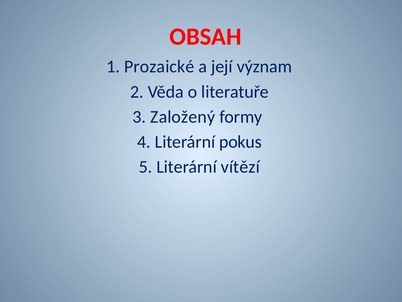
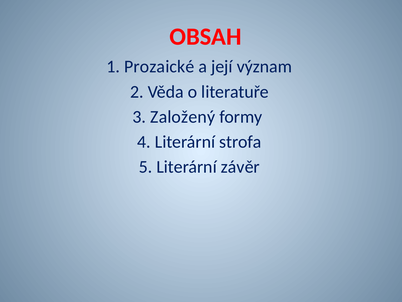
pokus: pokus -> strofa (240, 142)
vítězí: vítězí -> závěr (240, 167)
